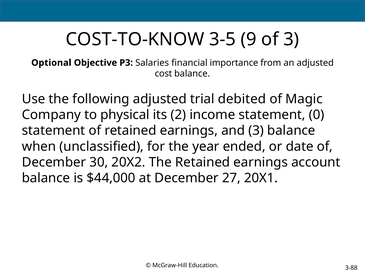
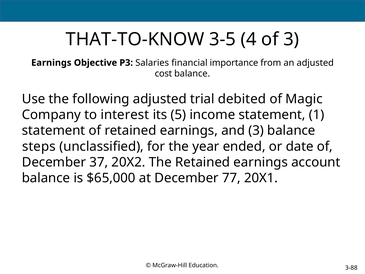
COST-TO-KNOW: COST-TO-KNOW -> THAT-TO-KNOW (135, 39)
9: 9 -> 4 (249, 39)
Optional: Optional -> Earnings (51, 63)
physical: physical -> interest (125, 115)
2: 2 -> 5 (178, 115)
0: 0 -> 1 (317, 115)
when: when -> steps (39, 146)
30: 30 -> 37 (99, 162)
$44,000: $44,000 -> $65,000 (111, 178)
27: 27 -> 77 (231, 178)
